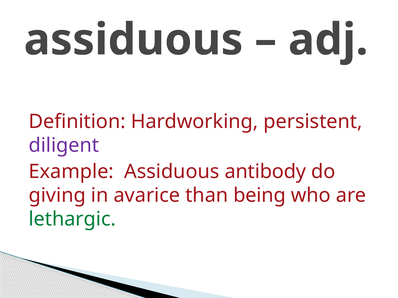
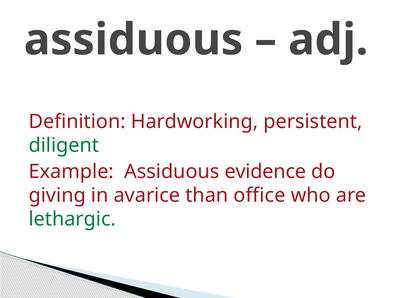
diligent colour: purple -> green (64, 146)
antibody: antibody -> evidence (265, 172)
being: being -> office (259, 196)
